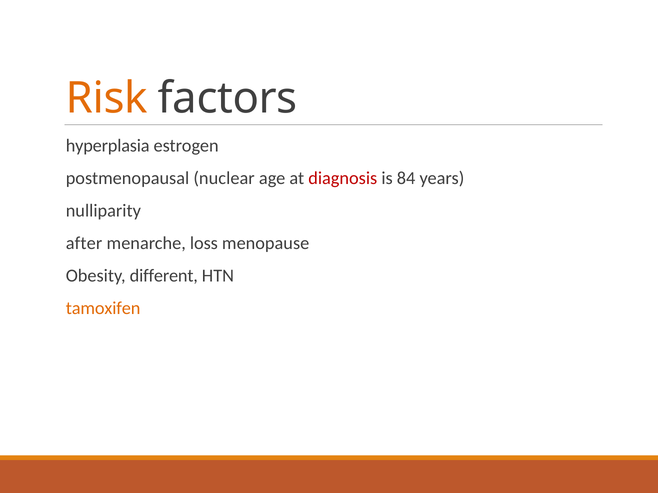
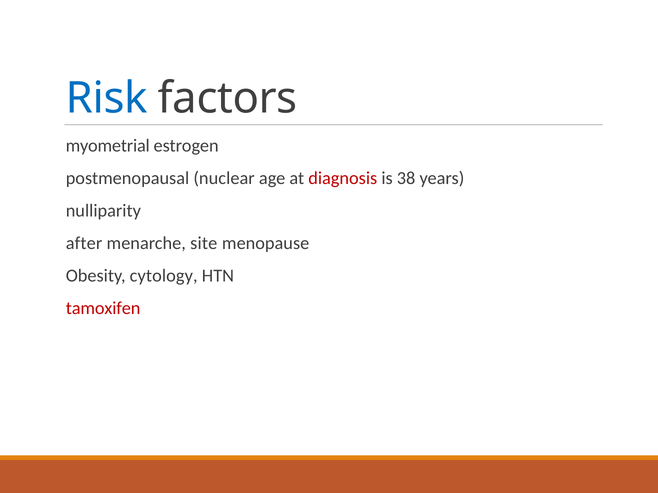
Risk colour: orange -> blue (107, 98)
hyperplasia: hyperplasia -> myometrial (108, 146)
84: 84 -> 38 (406, 178)
loss: loss -> site (204, 243)
different: different -> cytology (164, 276)
tamoxifen colour: orange -> red (103, 309)
